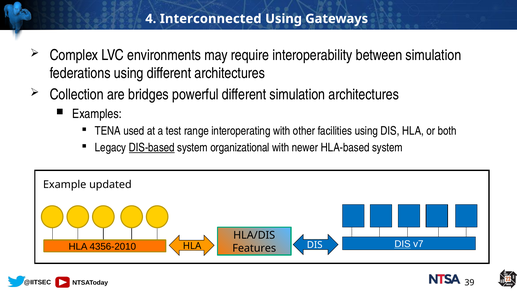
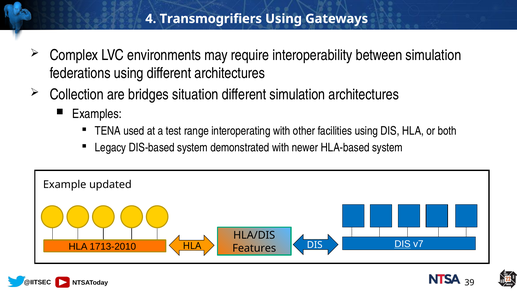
Interconnected: Interconnected -> Transmogrifiers (211, 19)
powerful: powerful -> situation (195, 94)
DIS-based underline: present -> none (152, 147)
organizational: organizational -> demonstrated (240, 147)
4356-2010: 4356-2010 -> 1713-2010 (113, 246)
